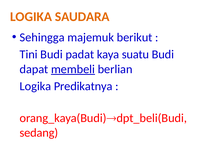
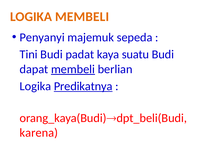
LOGIKA SAUDARA: SAUDARA -> MEMBELI (82, 17)
Sehingga: Sehingga -> Penyanyi (42, 38)
berikut: berikut -> sepeda (135, 38)
Predikatnya underline: none -> present (83, 87)
sedang: sedang -> karena (39, 133)
